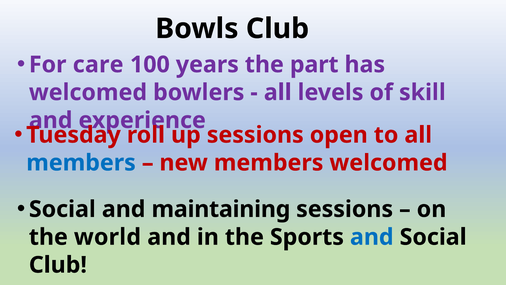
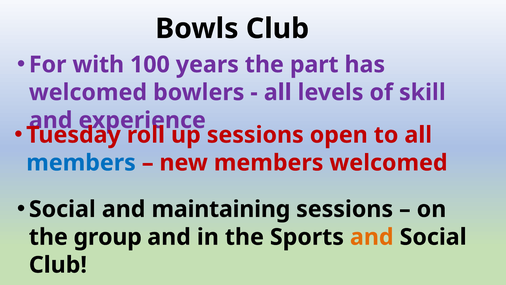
care: care -> with (98, 65)
world: world -> group (108, 237)
and colour: blue -> orange (372, 237)
